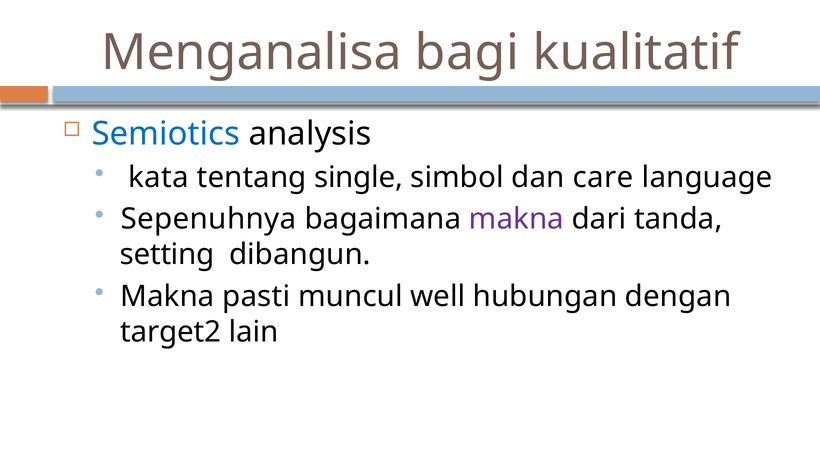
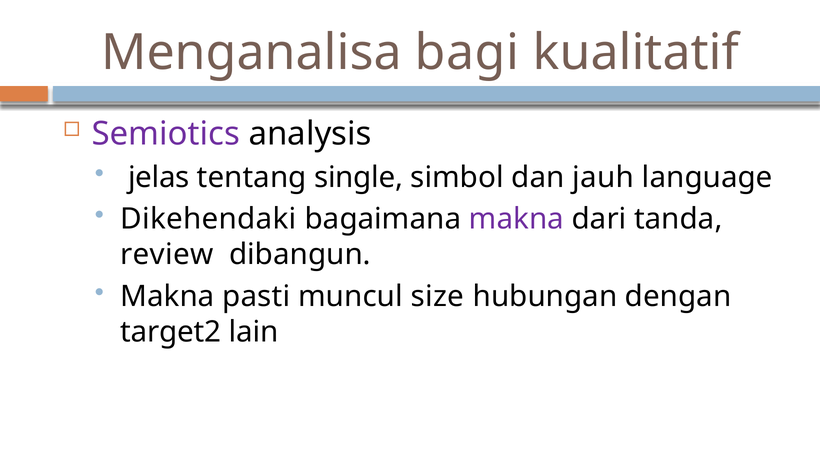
Semiotics colour: blue -> purple (166, 134)
kata: kata -> jelas (159, 177)
care: care -> jauh (603, 177)
Sepenuhnya: Sepenuhnya -> Dikehendaki (209, 219)
setting: setting -> review (167, 255)
well: well -> size (438, 296)
